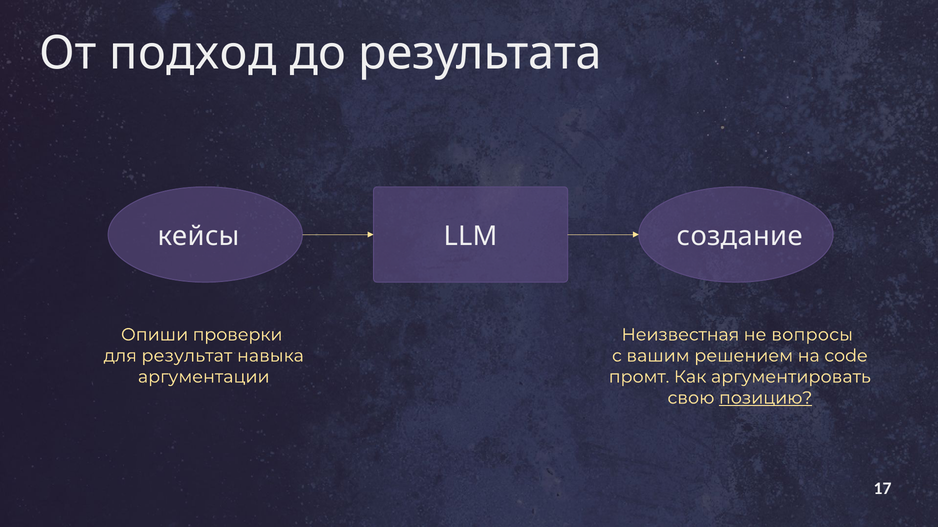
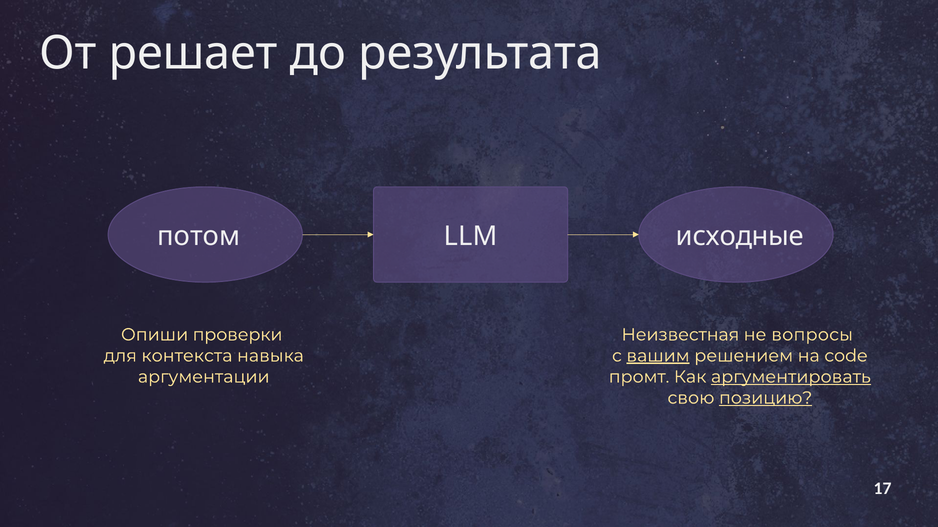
подход: подход -> решает (193, 54)
кейсы: кейсы -> потом (199, 237)
создание: создание -> исходные (740, 236)
результат: результат -> контекста (187, 356)
вашим underline: none -> present (658, 356)
аргументировать underline: none -> present (791, 377)
